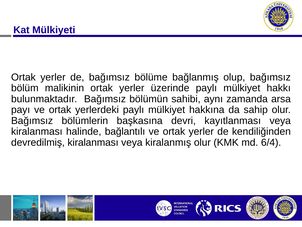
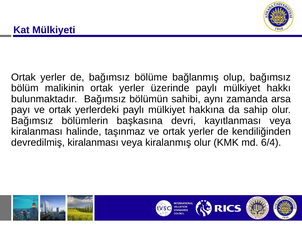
bağlantılı: bağlantılı -> taşınmaz (125, 131)
